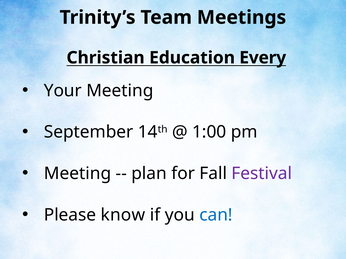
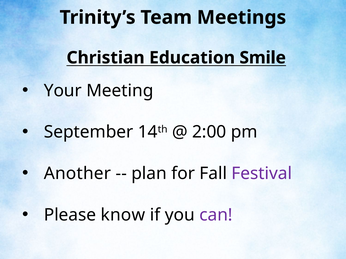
Every: Every -> Smile (263, 58)
1:00: 1:00 -> 2:00 (209, 132)
Meeting: Meeting -> Another (77, 174)
can colour: blue -> purple (216, 215)
